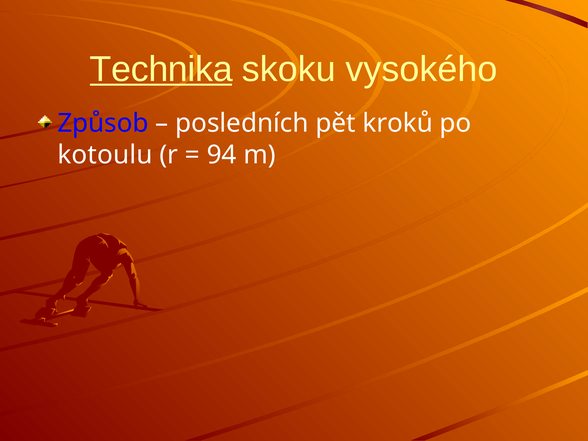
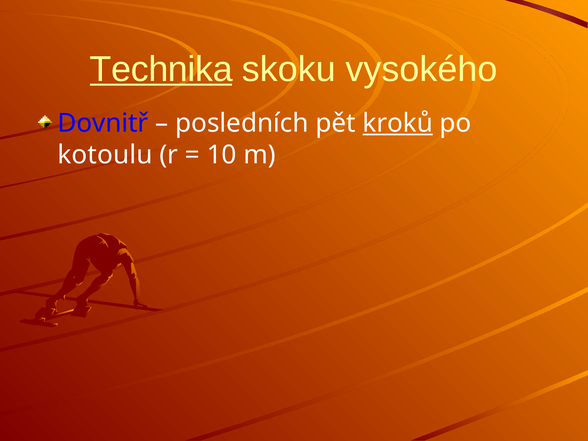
Způsob: Způsob -> Dovnitř (103, 123)
kroků underline: none -> present (398, 123)
94: 94 -> 10 (222, 155)
